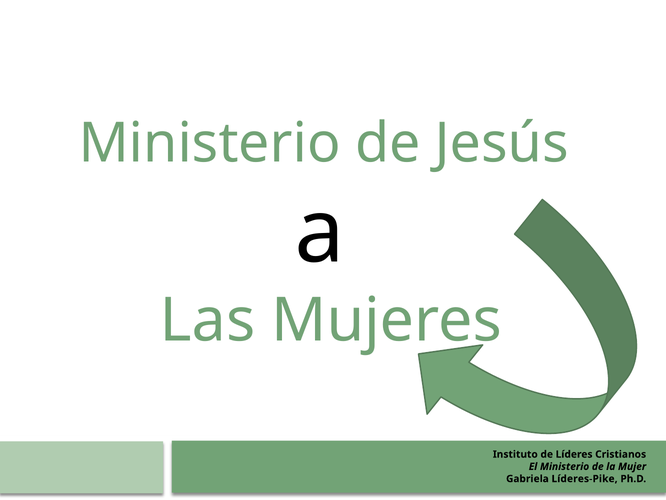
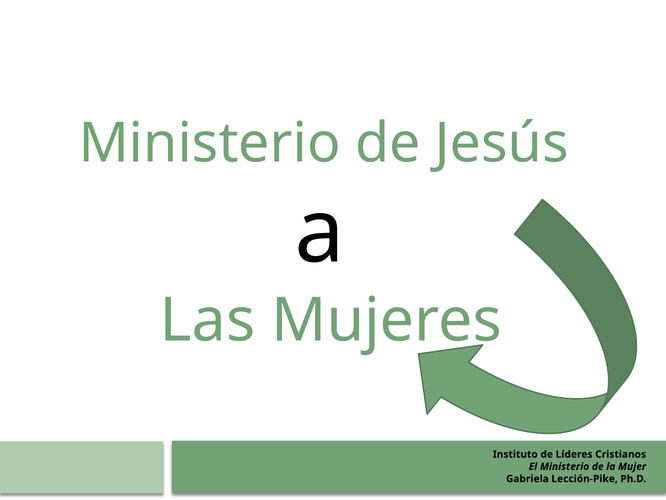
Líderes-Pike: Líderes-Pike -> Lección-Pike (585, 478)
